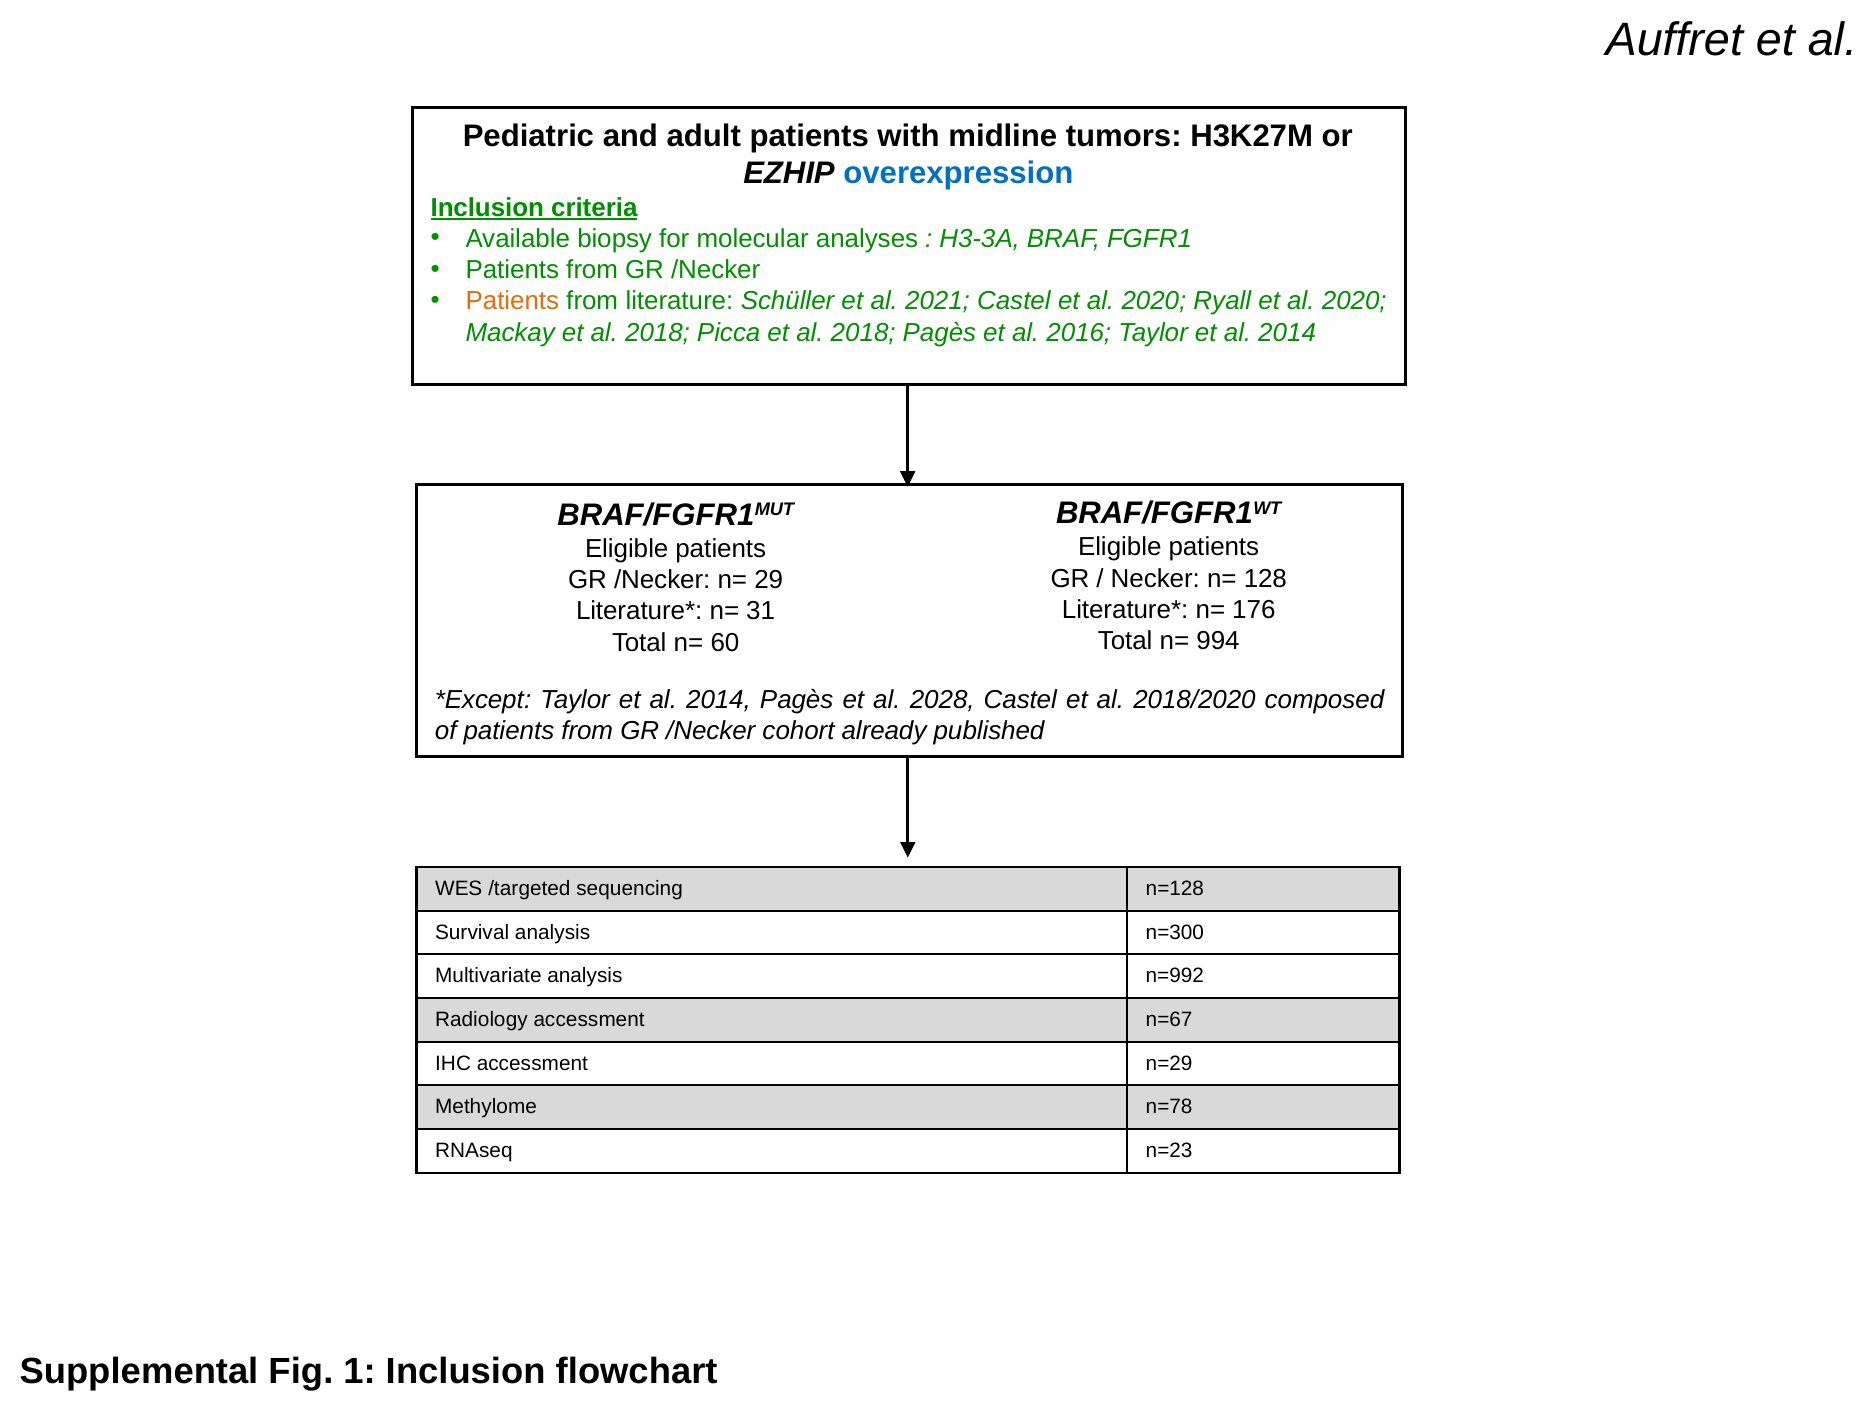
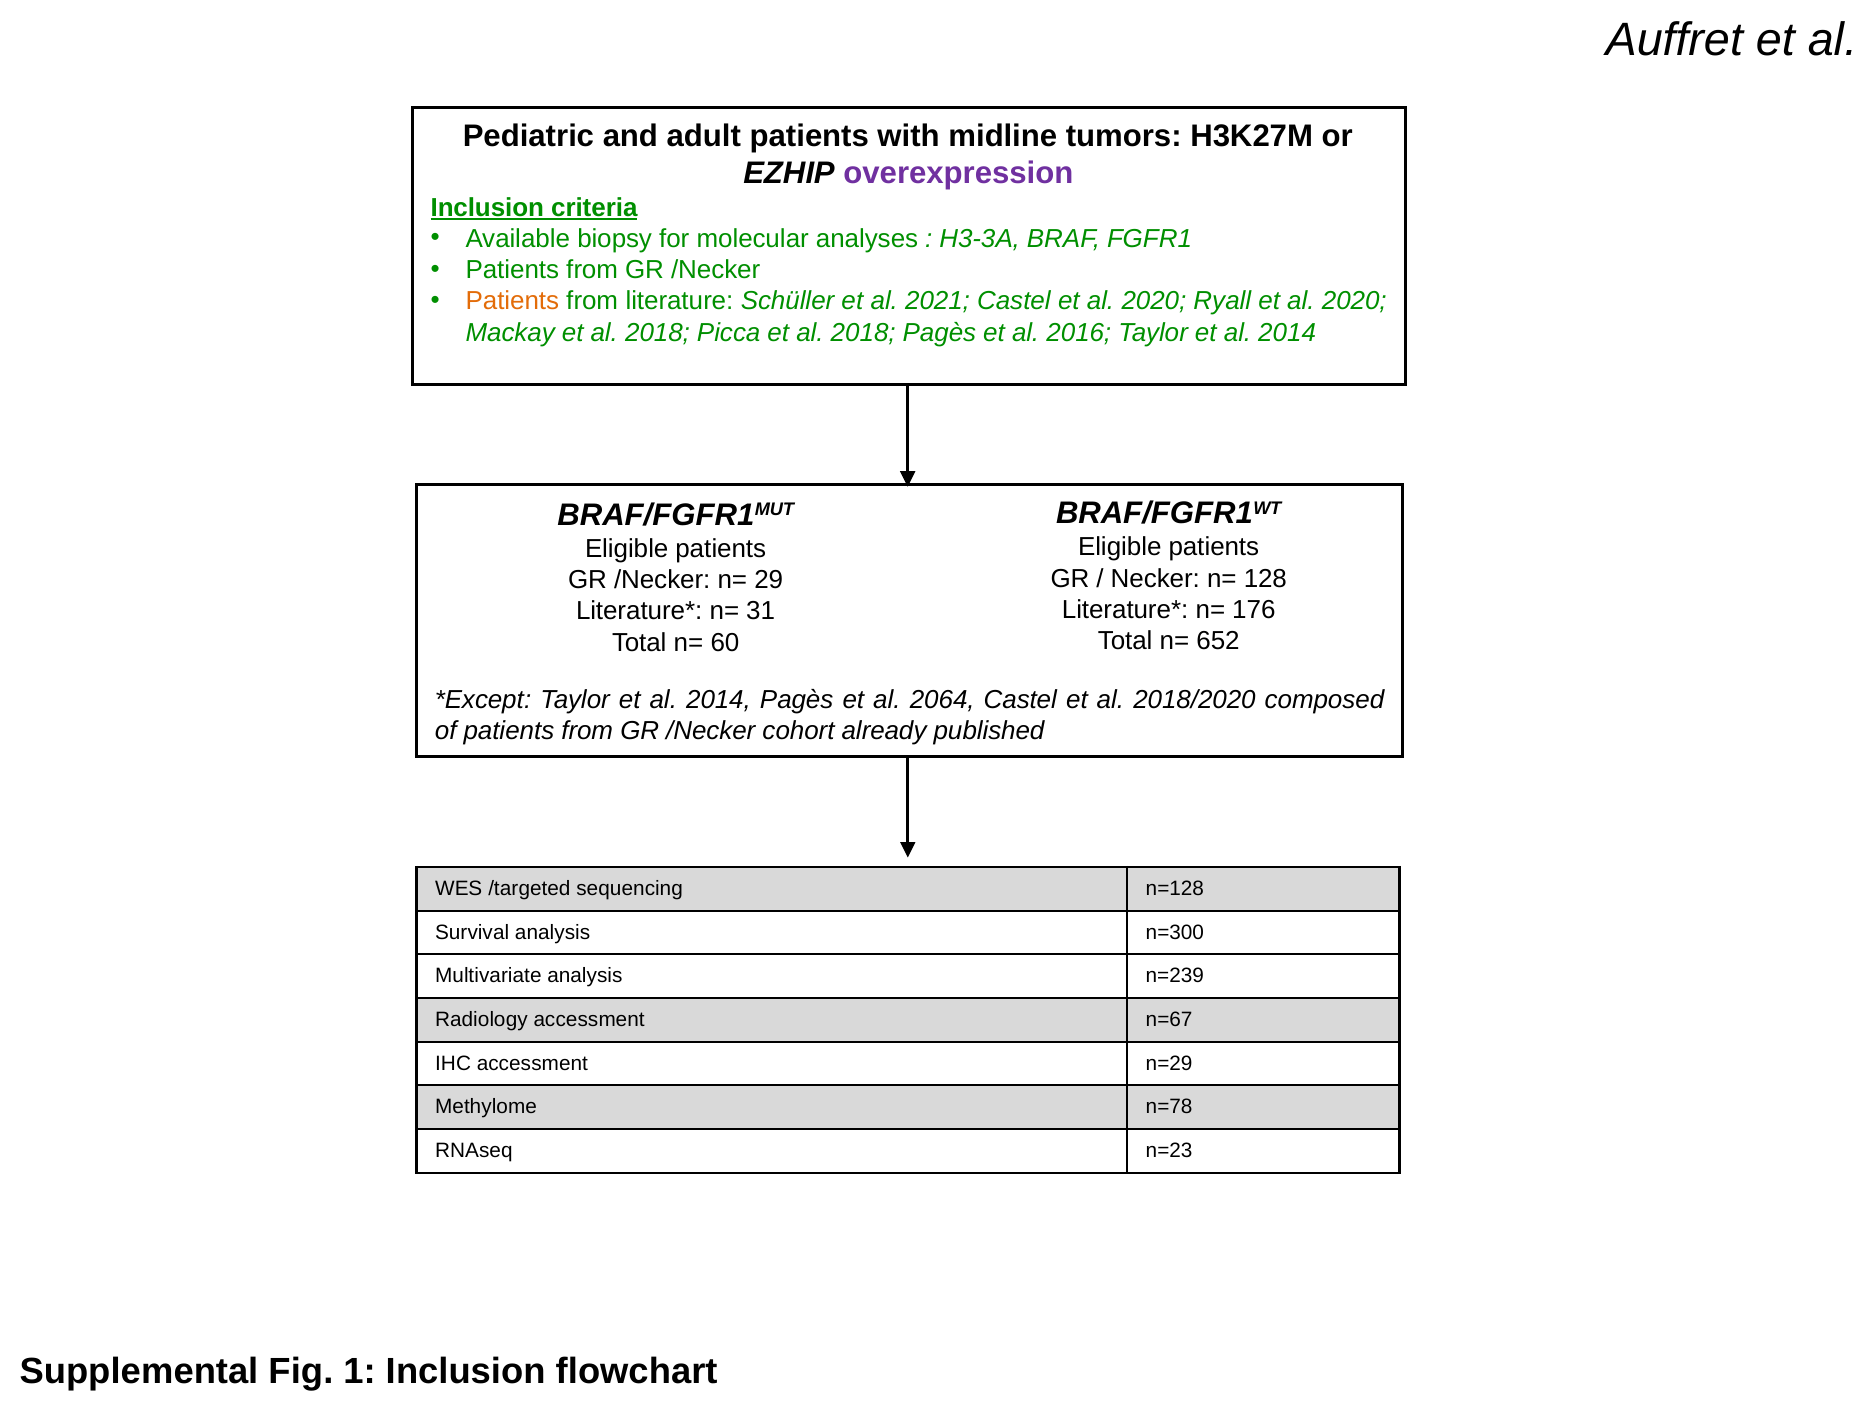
overexpression colour: blue -> purple (958, 174)
994: 994 -> 652 (1218, 641)
2028: 2028 -> 2064 (942, 700)
n=992: n=992 -> n=239 (1175, 975)
